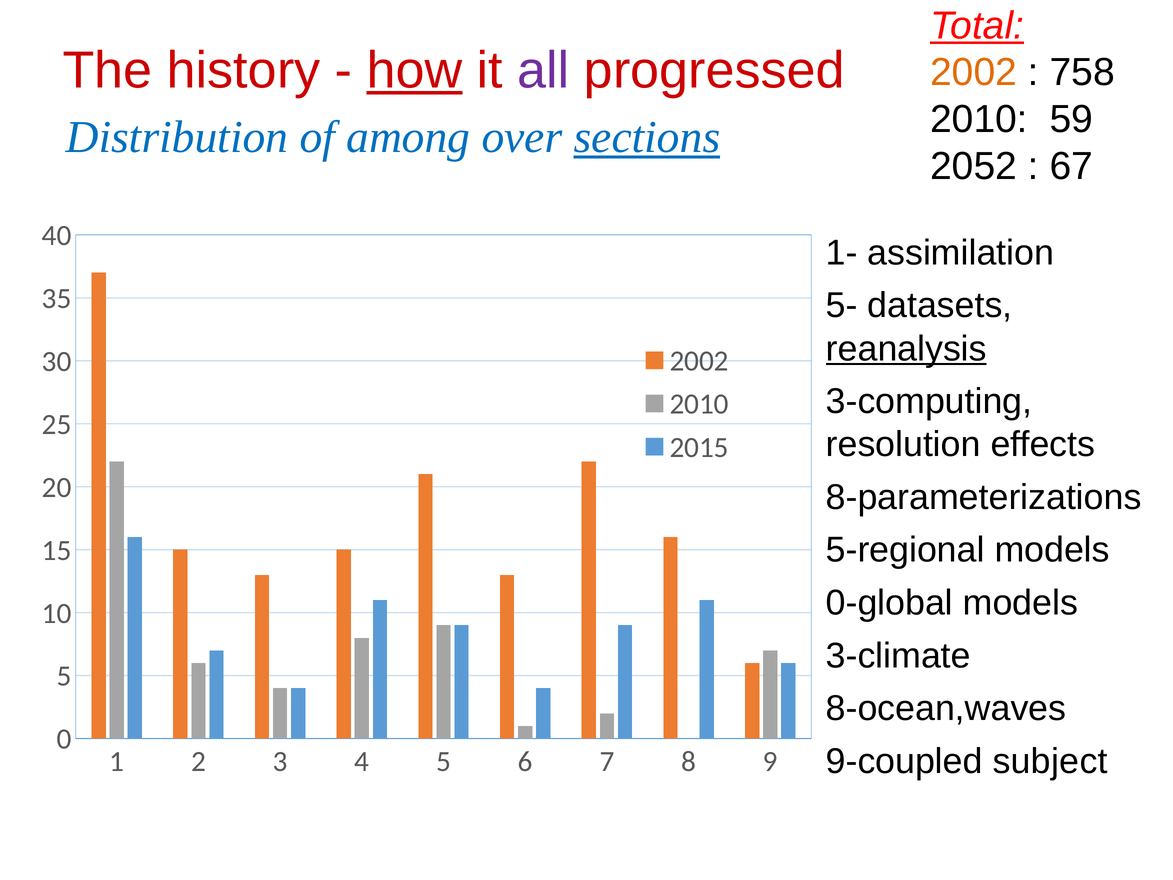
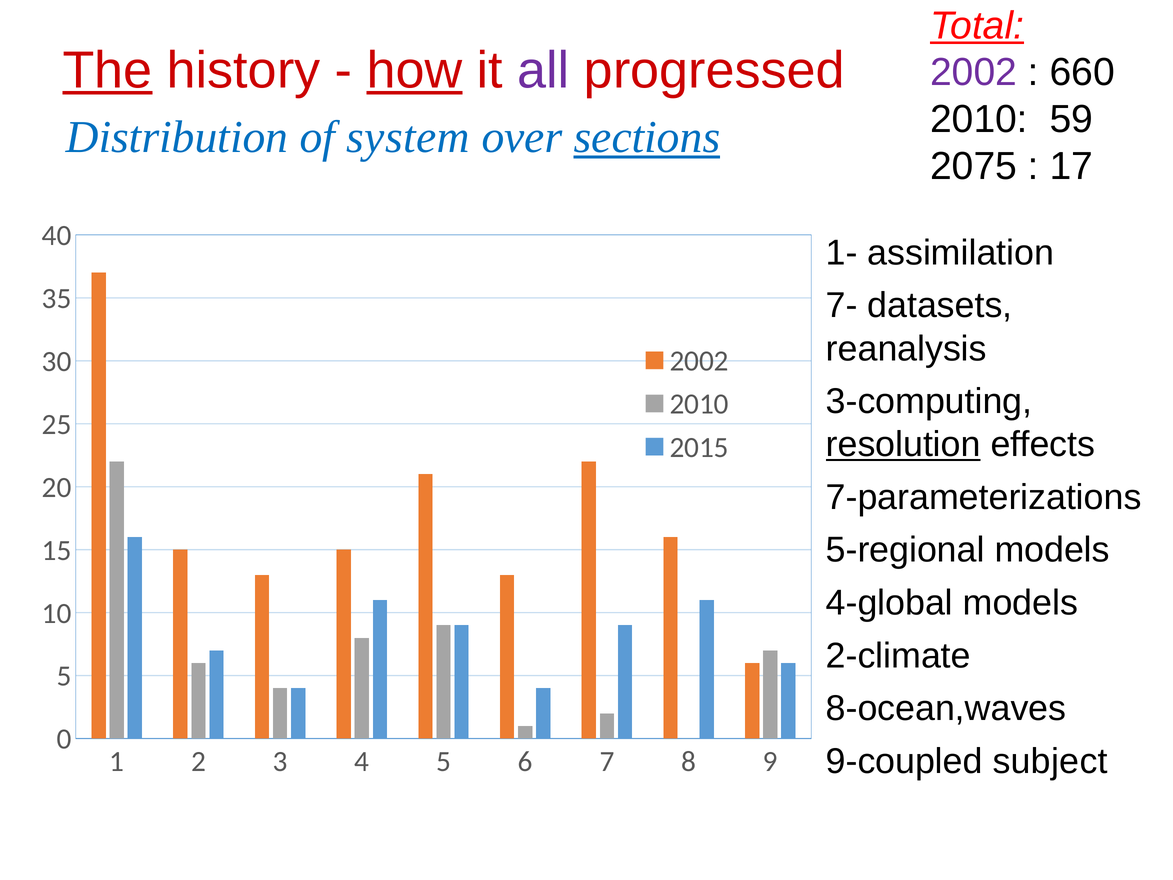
The underline: none -> present (107, 70)
2002 colour: orange -> purple (974, 73)
758: 758 -> 660 (1082, 73)
among: among -> system (408, 137)
2052: 2052 -> 2075 (974, 166)
67: 67 -> 17 (1071, 166)
5-: 5- -> 7- (842, 306)
reanalysis underline: present -> none (906, 349)
resolution underline: none -> present (903, 444)
8-parameterizations: 8-parameterizations -> 7-parameterizations (984, 497)
0-global: 0-global -> 4-global (889, 603)
3-climate: 3-climate -> 2-climate (898, 655)
